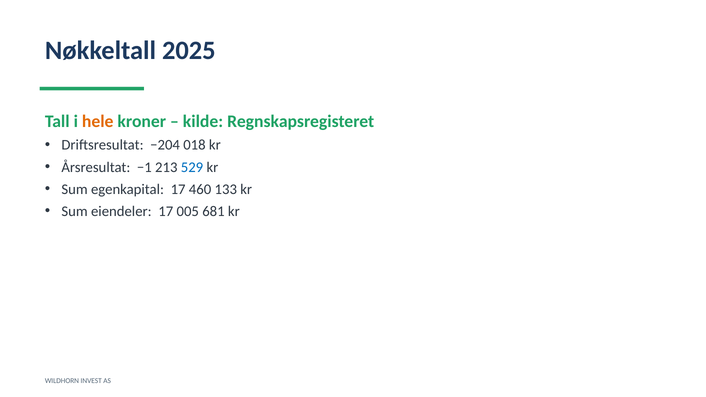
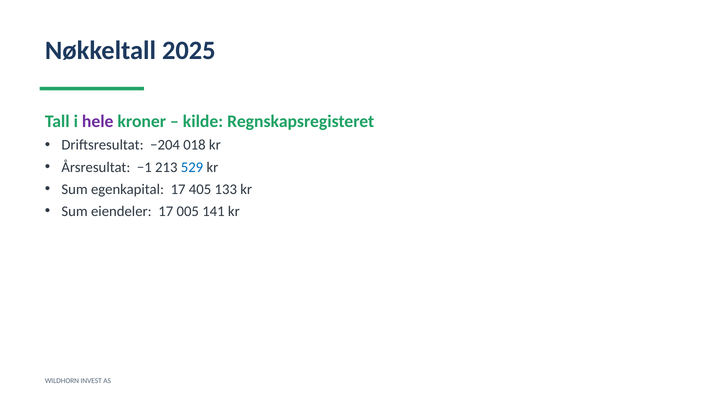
hele colour: orange -> purple (98, 122)
460: 460 -> 405 (200, 189)
681: 681 -> 141 (213, 211)
